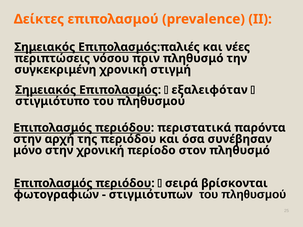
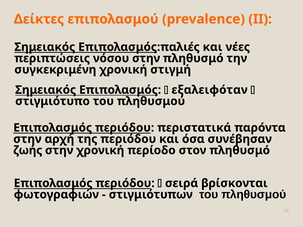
νόσου πριν: πριν -> στην (146, 58)
μόνο: μόνο -> ζωής (28, 150)
